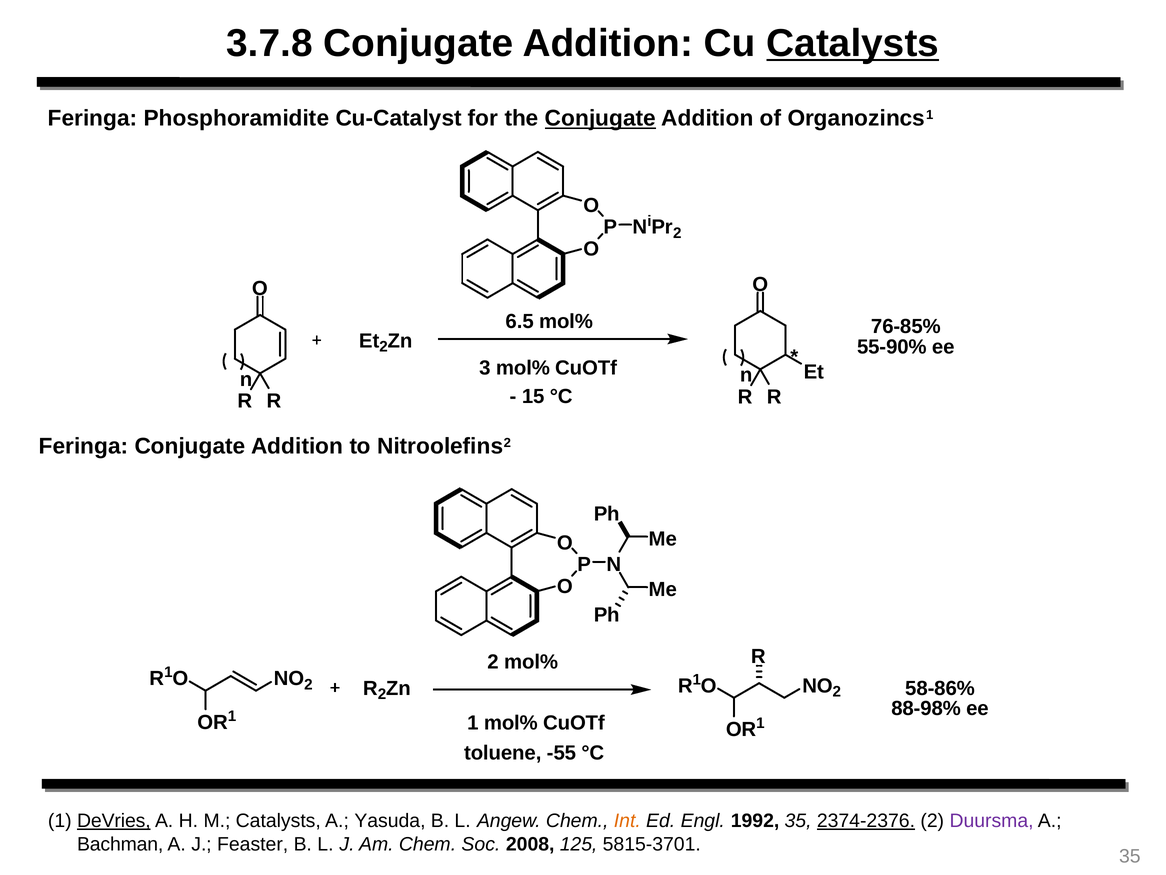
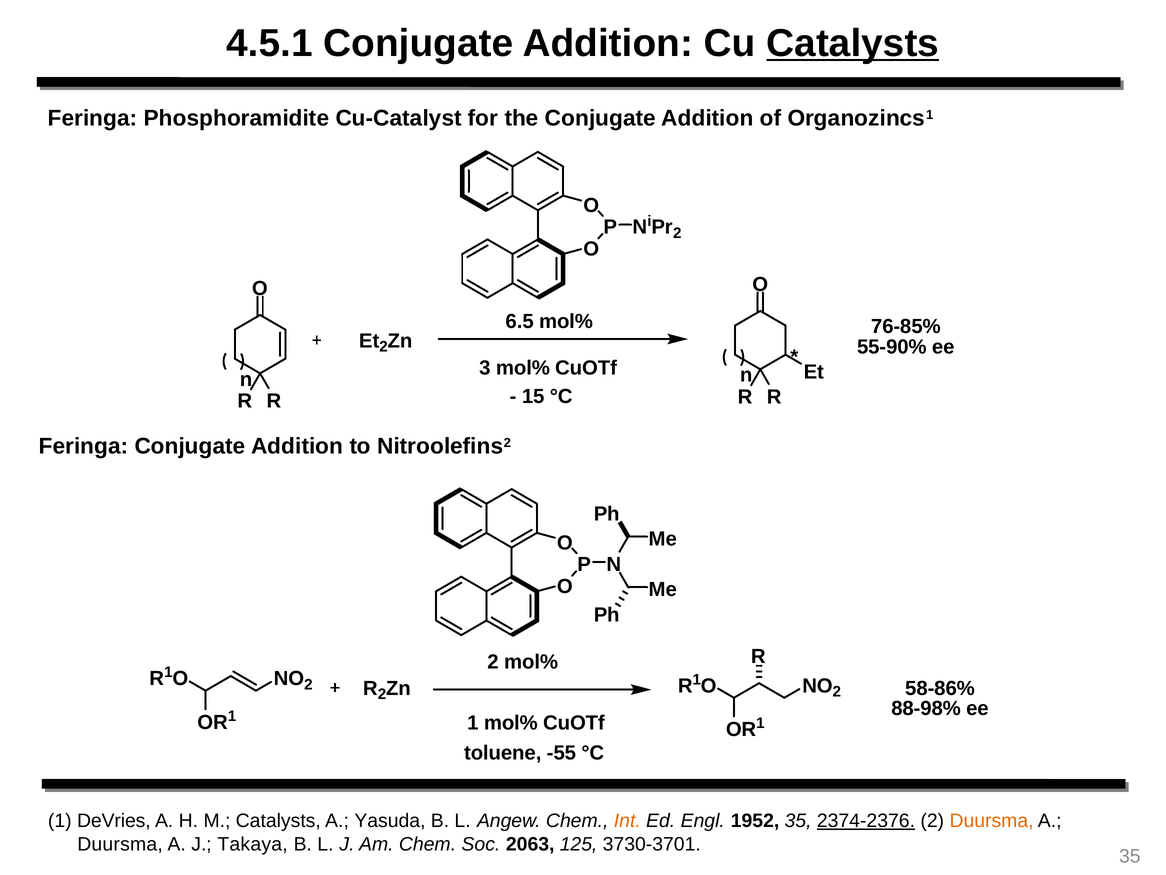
3.7.8: 3.7.8 -> 4.5.1 (269, 43)
Conjugate underline: present -> none (600, 118)
DeVries underline: present -> none (114, 820)
1992: 1992 -> 1952 (755, 820)
Duursma colour: purple -> orange (992, 820)
Bachman: Bachman -> Duursma (120, 844)
Feaster: Feaster -> Takaya (253, 844)
2008: 2008 -> 2063 (530, 844)
5815-3701: 5815-3701 -> 3730-3701 (652, 844)
